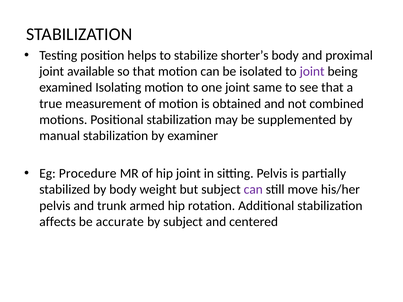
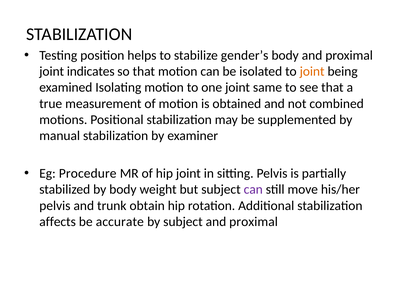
shorter’s: shorter’s -> gender’s (245, 55)
available: available -> indicates (91, 71)
joint colour: purple -> orange (312, 71)
armed: armed -> obtain (147, 206)
subject and centered: centered -> proximal (254, 222)
